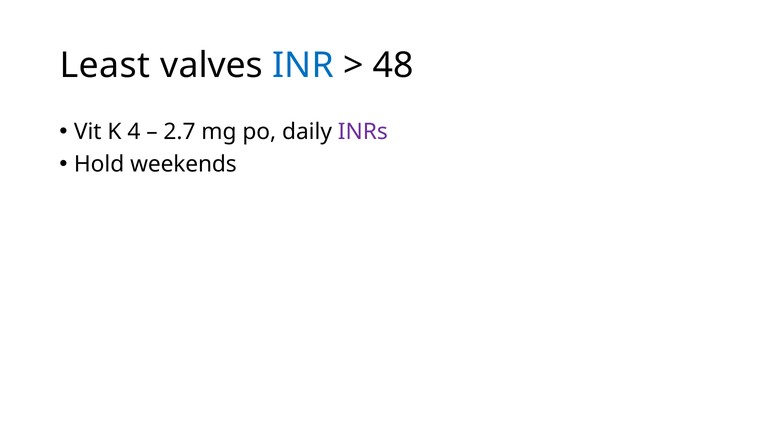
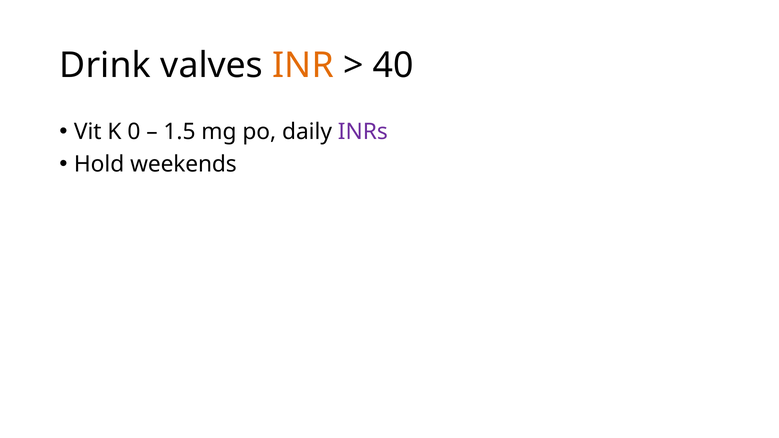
Least: Least -> Drink (105, 65)
INR colour: blue -> orange (303, 65)
48: 48 -> 40 (393, 65)
4: 4 -> 0 (134, 132)
2.7: 2.7 -> 1.5 (180, 132)
